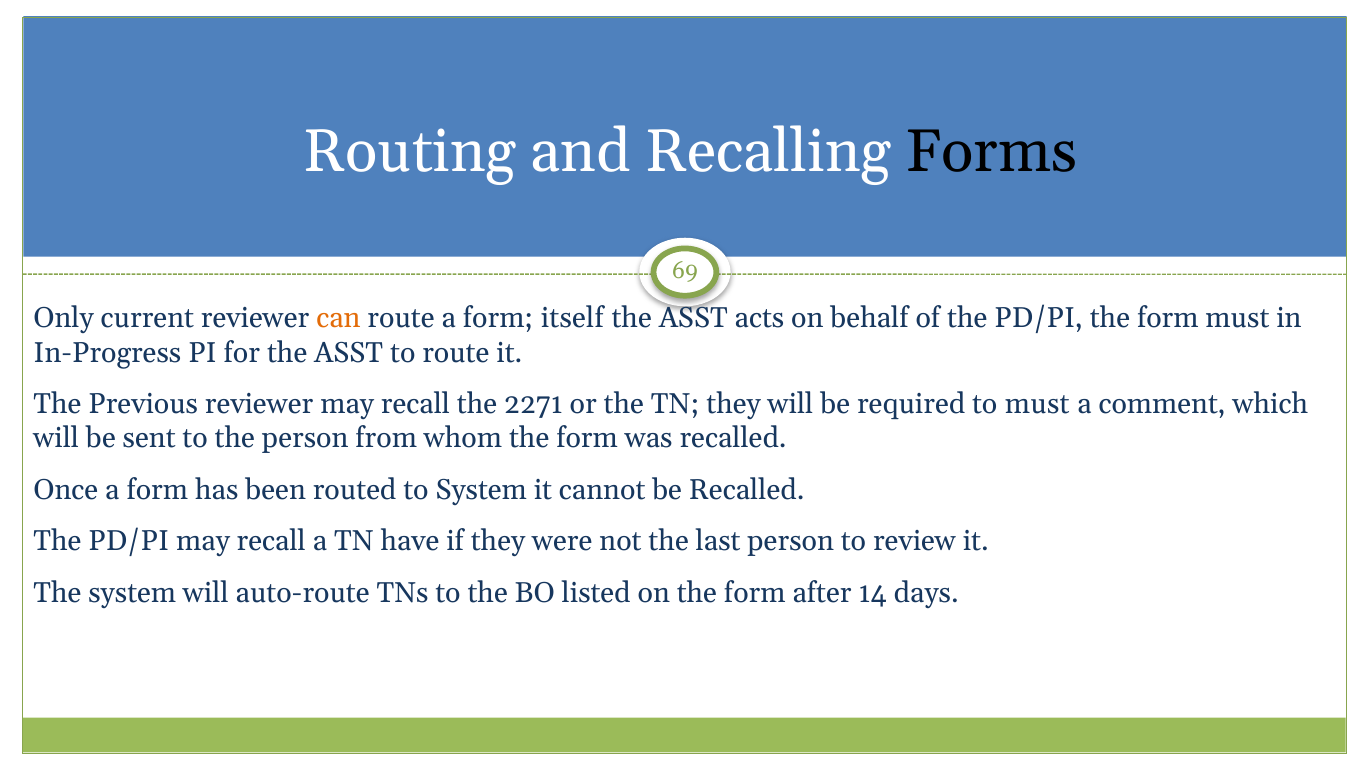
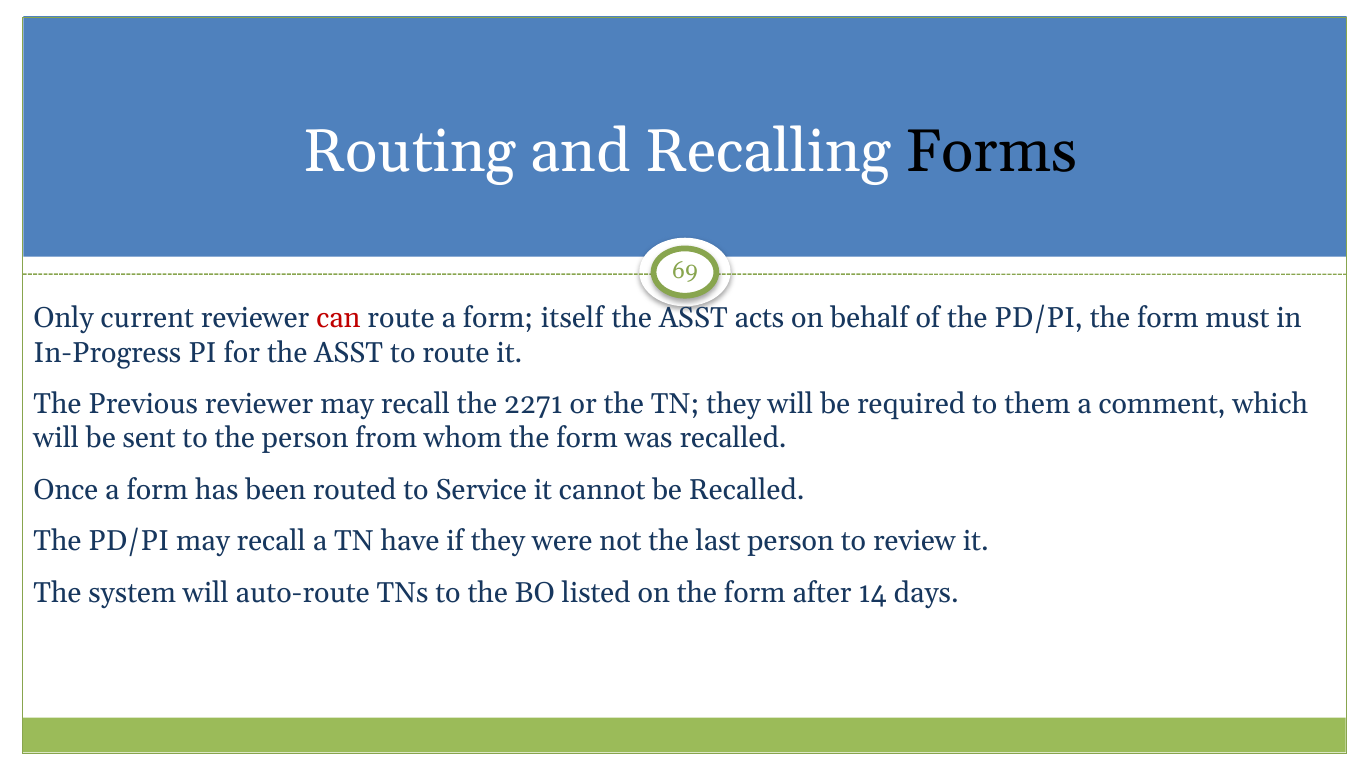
can colour: orange -> red (338, 318)
to must: must -> them (1037, 404)
to System: System -> Service (481, 490)
